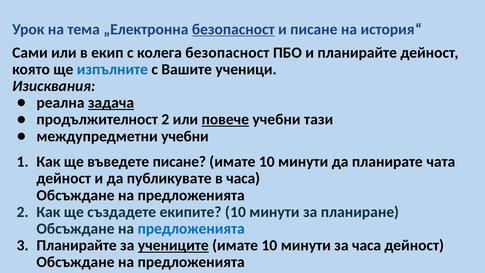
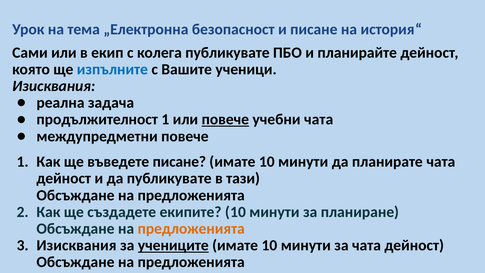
безопасност underline: present -> none (233, 29)
колега безопасност: безопасност -> публикувате (227, 53)
задача underline: present -> none (111, 103)
продължителност 2: 2 -> 1 (165, 119)
учебни тази: тази -> чата (319, 119)
междупредметни учебни: учебни -> повече (185, 136)
в часа: часа -> тази (243, 178)
предложенията colour: blue -> orange (191, 229)
3 Планирайте: Планирайте -> Изисквания (77, 245)
за часа: часа -> чата (366, 245)
